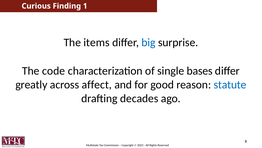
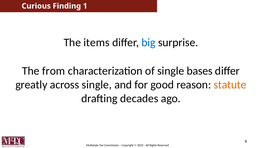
code: code -> from (54, 71)
across affect: affect -> single (97, 84)
statute colour: blue -> orange (230, 84)
